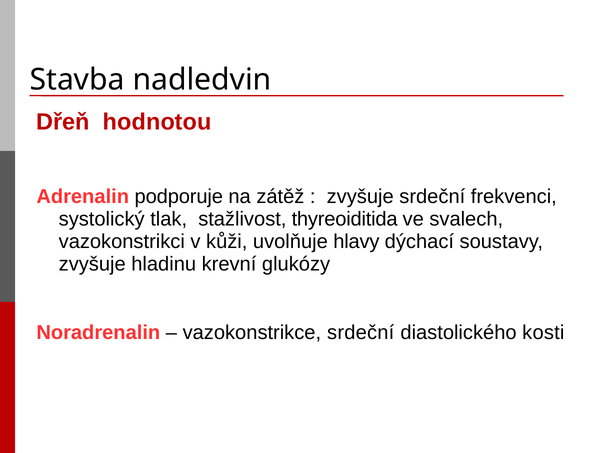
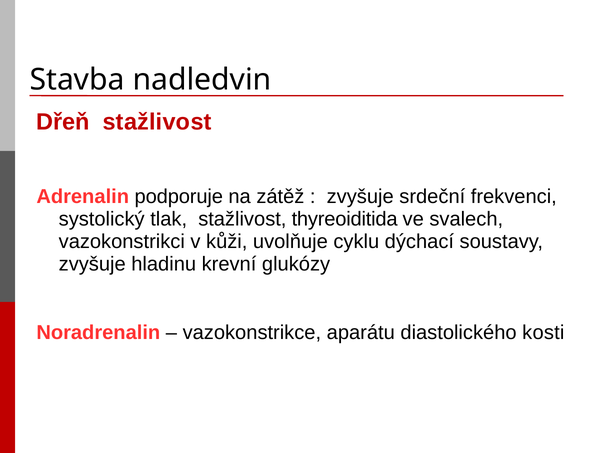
Dřeň hodnotou: hodnotou -> stažlivost (157, 122)
hlavy: hlavy -> cyklu (356, 241)
vazokonstrikce srdeční: srdeční -> aparátu (361, 332)
